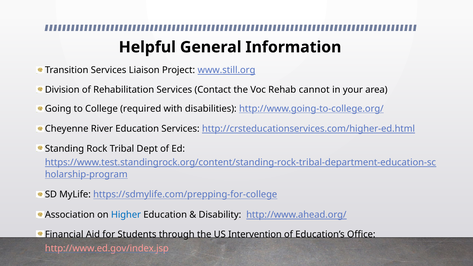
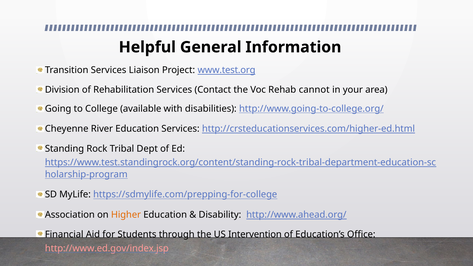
www.still.org: www.still.org -> www.test.org (227, 70)
required: required -> available (141, 109)
Higher colour: blue -> orange (126, 215)
